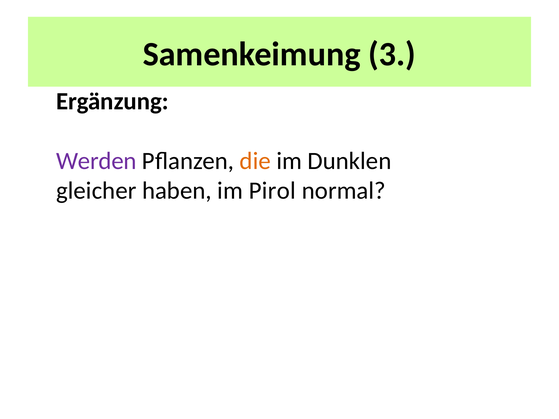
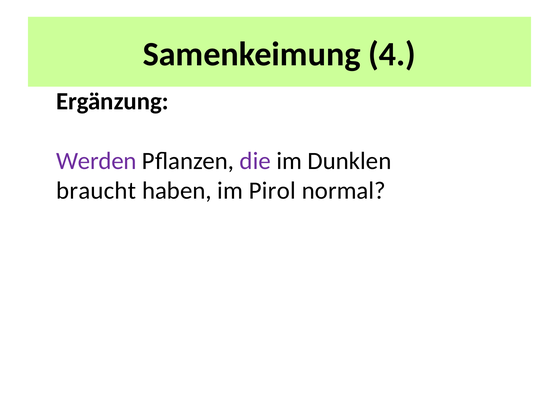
3: 3 -> 4 (392, 54)
die colour: orange -> purple (255, 161)
gleicher: gleicher -> braucht (96, 191)
